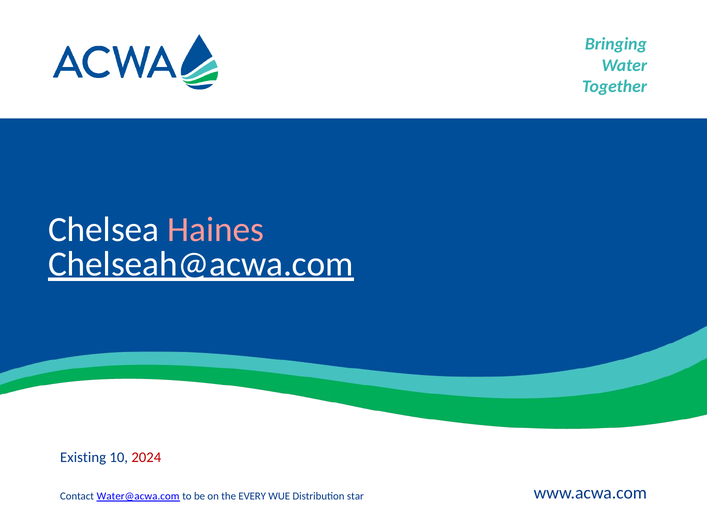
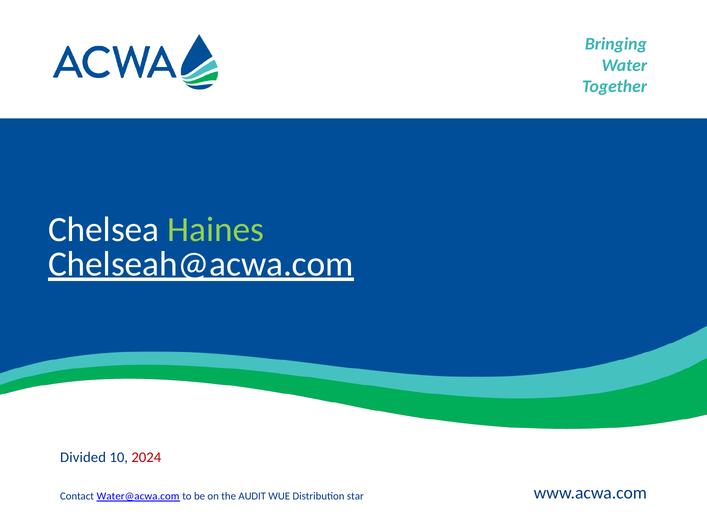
Haines colour: pink -> light green (216, 230)
Existing: Existing -> Divided (83, 458)
EVERY: EVERY -> AUDIT (252, 497)
